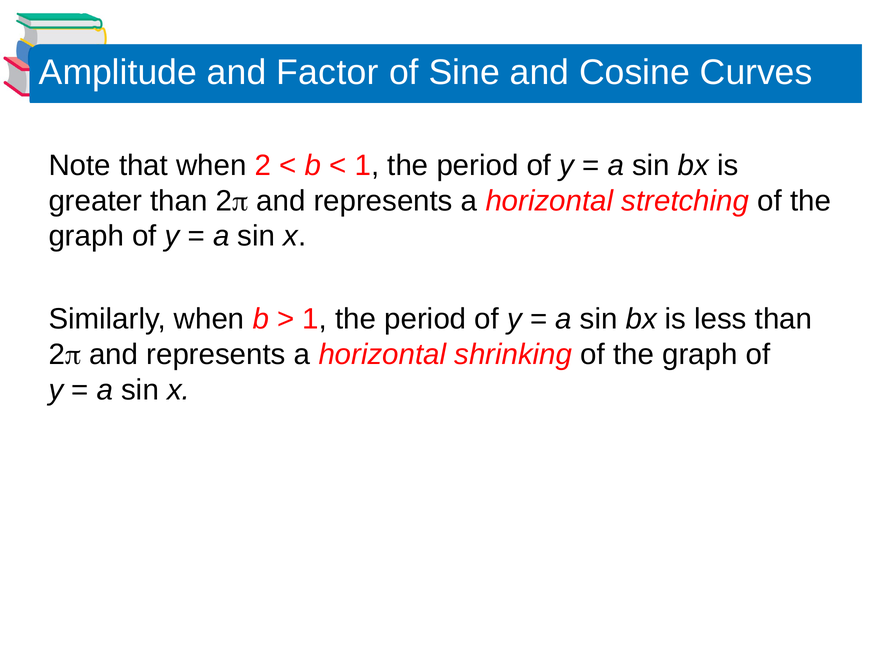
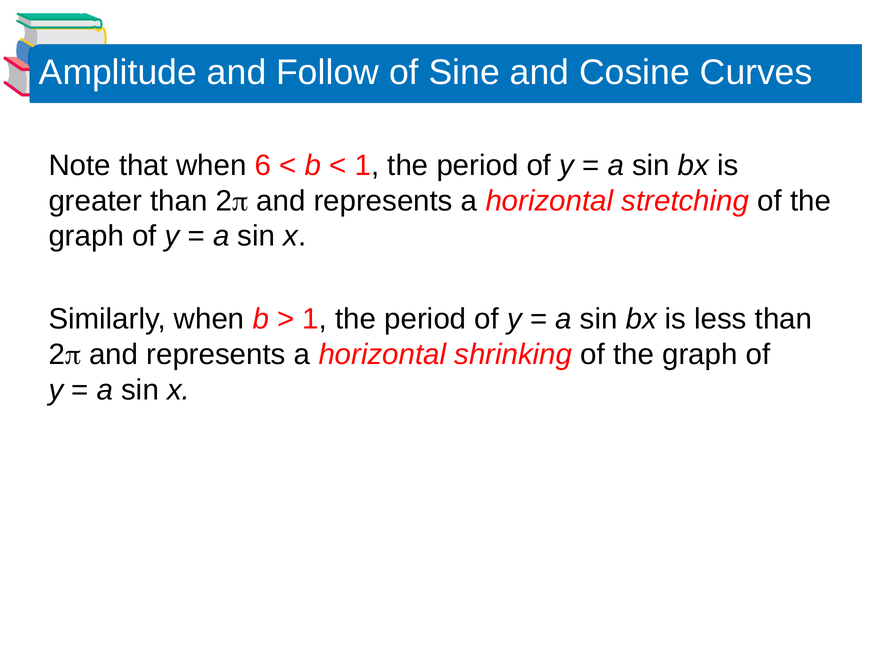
Factor: Factor -> Follow (328, 72)
when 2: 2 -> 6 (263, 165)
